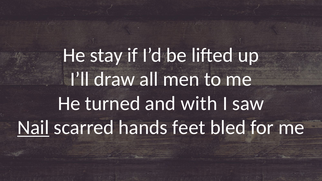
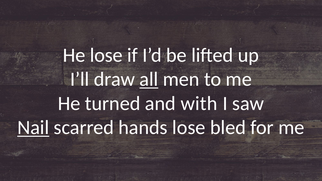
He stay: stay -> lose (106, 55)
all underline: none -> present (149, 79)
hands feet: feet -> lose (189, 128)
